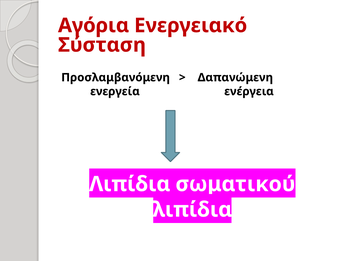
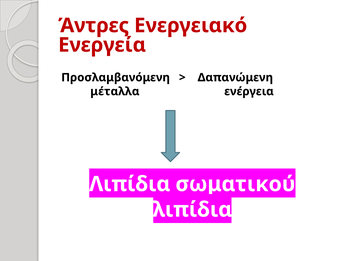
Αγόρια: Αγόρια -> Άντρες (94, 25)
Σύσταση: Σύσταση -> Ενεργεία (102, 45)
ενεργεία: ενεργεία -> μέταλλα (115, 91)
